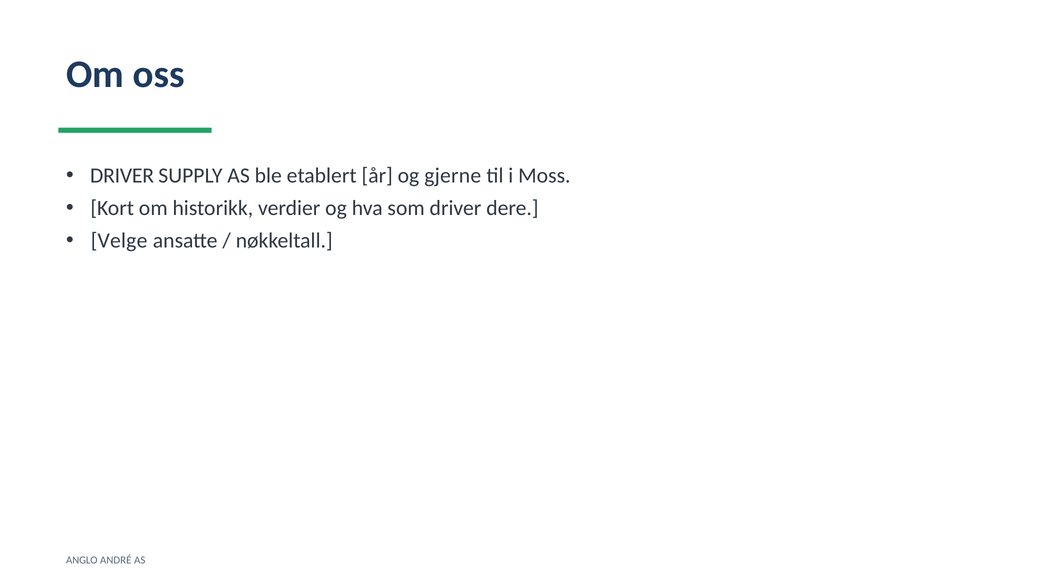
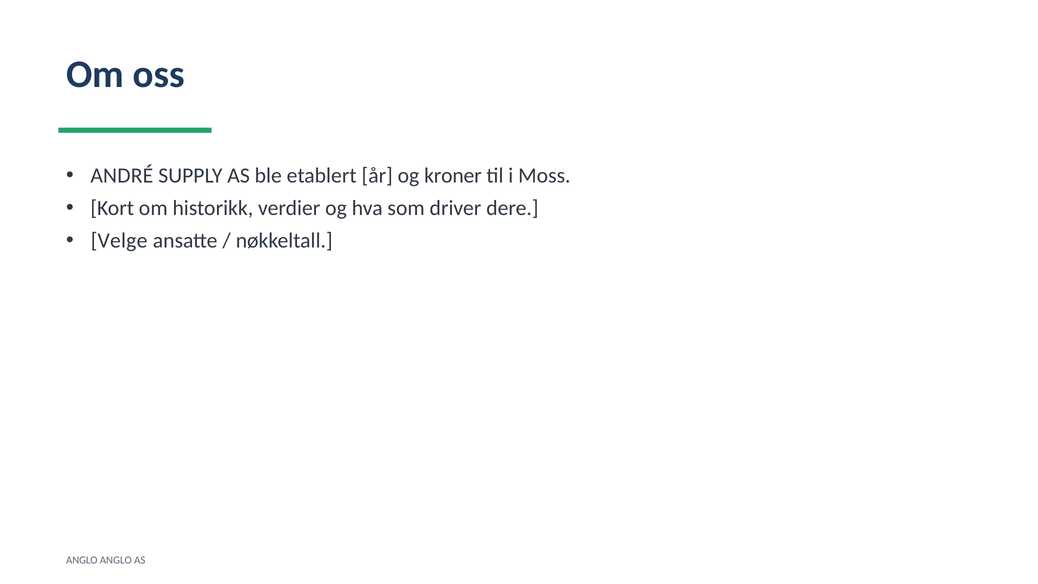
DRIVER: DRIVER -> ANDRÉ (122, 176)
gjerne: gjerne -> kroner (453, 176)
ANGLO ANDRÉ: ANDRÉ -> ANGLO (116, 560)
